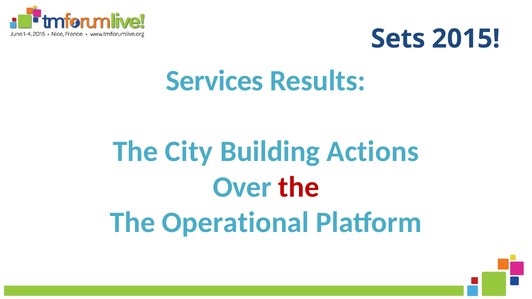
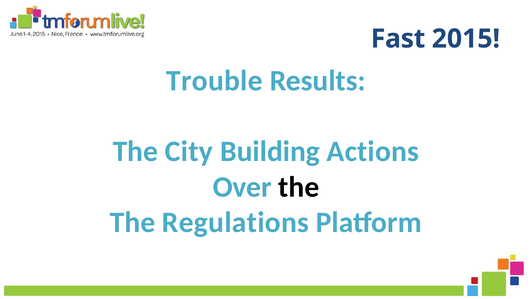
Sets: Sets -> Fast (398, 39)
Services: Services -> Trouble (214, 81)
the colour: red -> black (299, 187)
Operational: Operational -> Regulations (235, 223)
